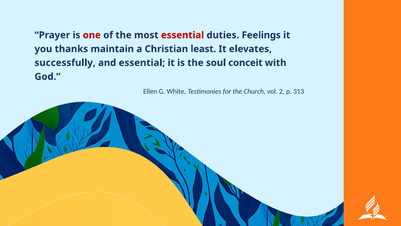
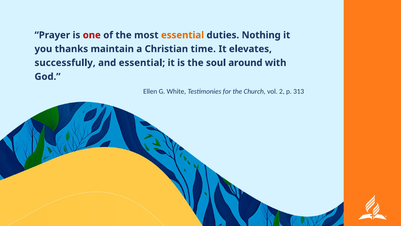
essential colour: red -> orange (183, 35)
Feelings: Feelings -> Nothing (261, 35)
least: least -> time (203, 49)
conceit: conceit -> around (245, 63)
